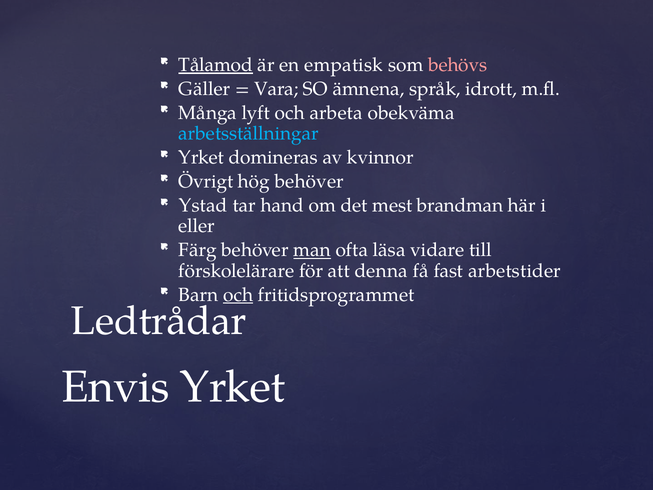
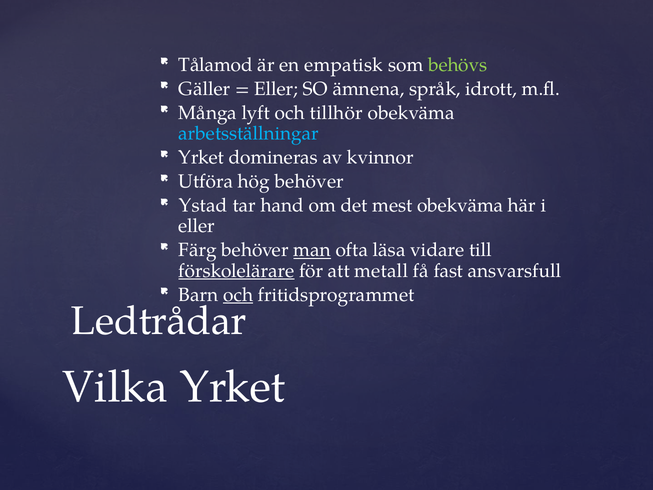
Tålamod underline: present -> none (216, 65)
behövs colour: pink -> light green (458, 65)
Vara: Vara -> Eller (276, 89)
arbeta: arbeta -> tillhör (336, 113)
Övrigt: Övrigt -> Utföra (206, 181)
mest brandman: brandman -> obekväma (460, 205)
förskolelärare underline: none -> present (236, 271)
denna: denna -> metall (381, 271)
arbetstider: arbetstider -> ansvarsfull (515, 271)
Envis: Envis -> Vilka (115, 387)
